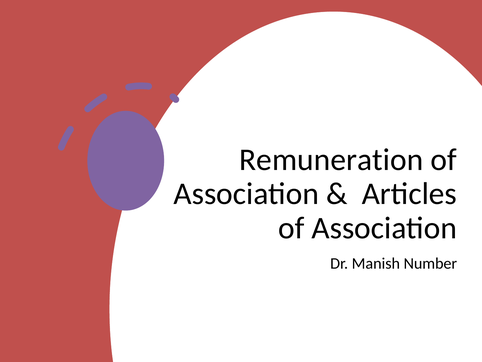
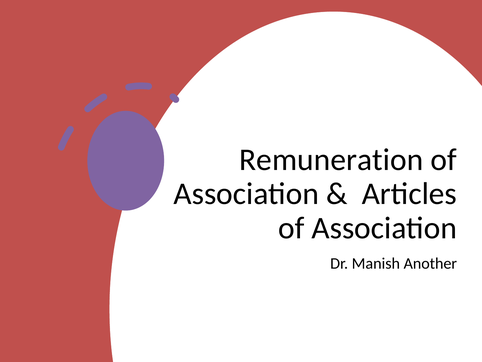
Number: Number -> Another (430, 263)
